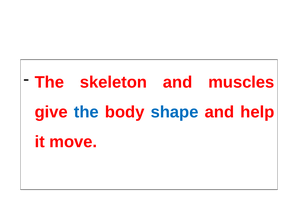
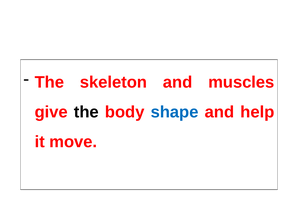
the colour: blue -> black (86, 112)
